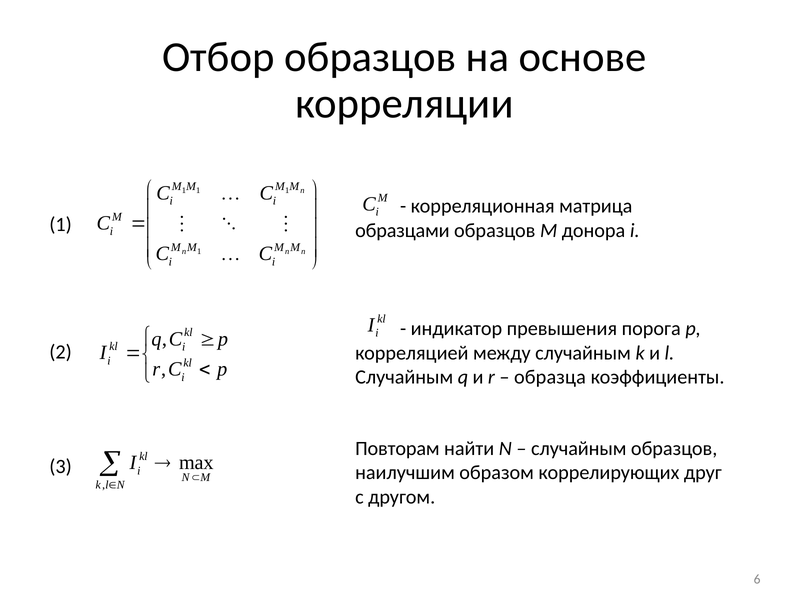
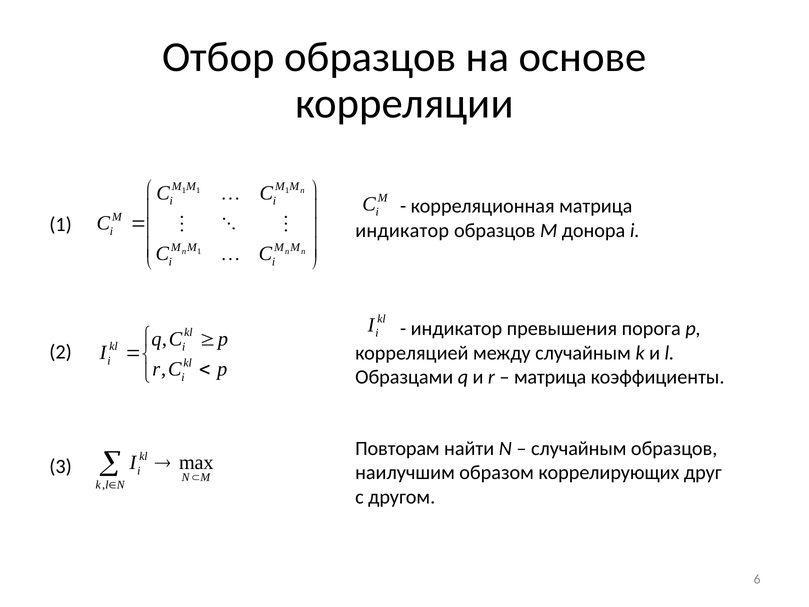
образцами: образцами -> индикатор (402, 230)
Случайным: Случайным -> Образцами (404, 377)
образца: образца -> матрица (550, 377)
